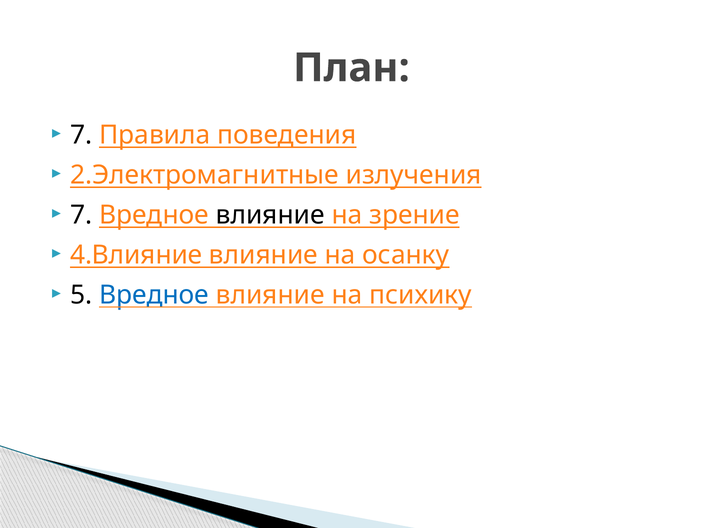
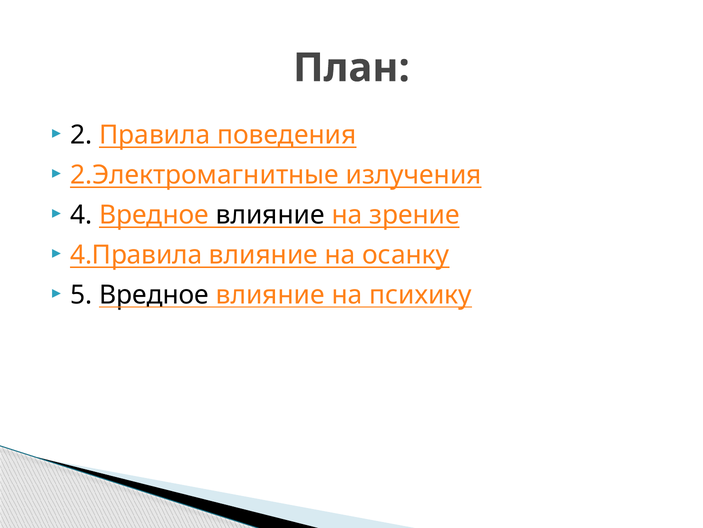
7: 7 -> 2 (81, 135)
7: 7 -> 4 (81, 215)
4.Влияние: 4.Влияние -> 4.Правила (136, 255)
Вредное colour: blue -> black (154, 295)
